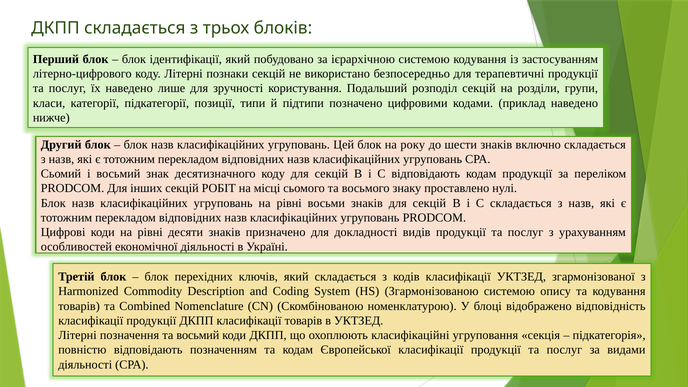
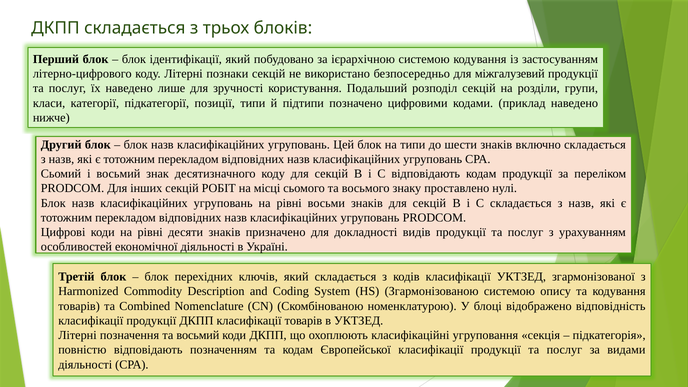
терапевтичні: терапевтичні -> міжгалузевий (510, 74)
на року: року -> типи (413, 144)
